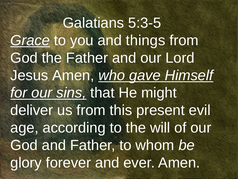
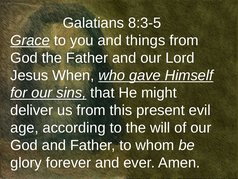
5:3-5: 5:3-5 -> 8:3-5 (145, 23)
Jesus Amen: Amen -> When (73, 75)
